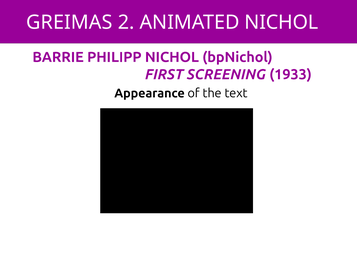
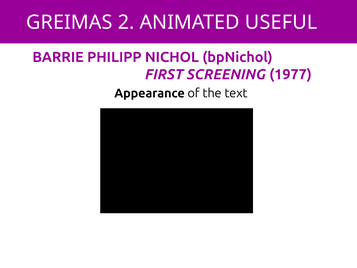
ANIMATED NICHOL: NICHOL -> USEFUL (281, 22)
1933: 1933 -> 1977 (291, 74)
